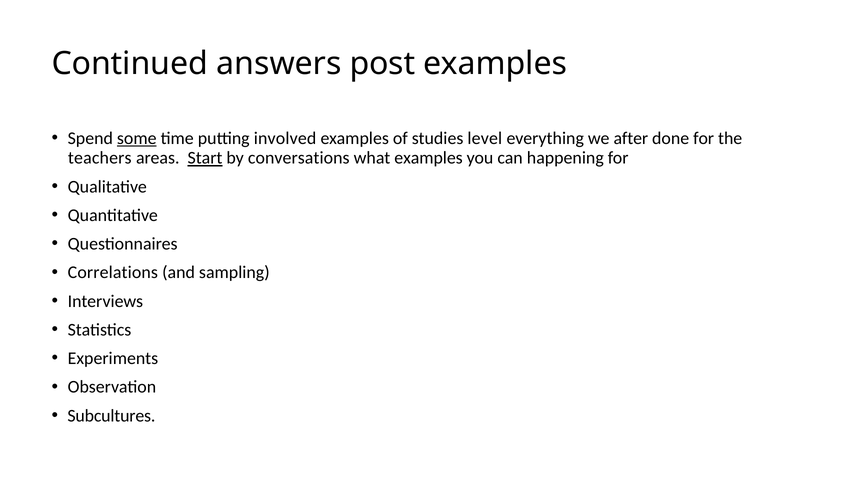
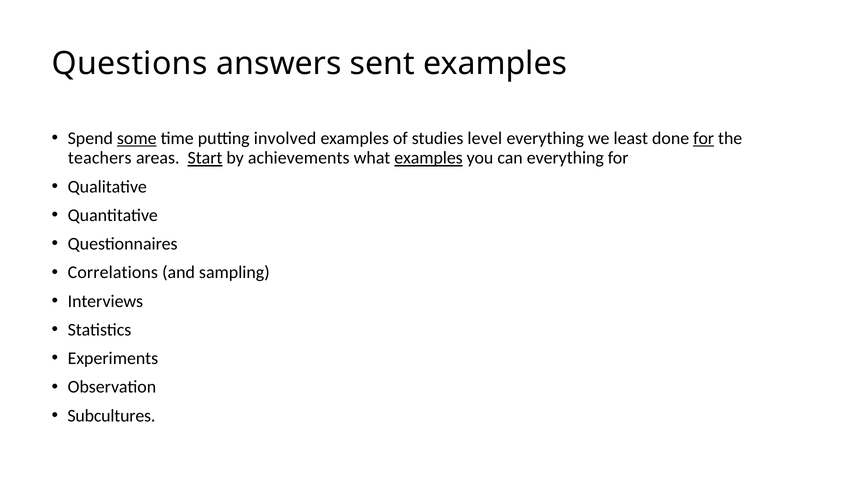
Continued: Continued -> Questions (130, 64)
post: post -> sent (382, 64)
after: after -> least (631, 138)
for underline: none -> present (704, 138)
conversations: conversations -> achievements (299, 158)
examples underline: none -> present (429, 158)
can happening: happening -> everything (565, 158)
